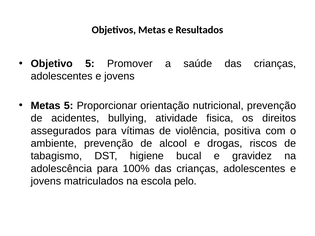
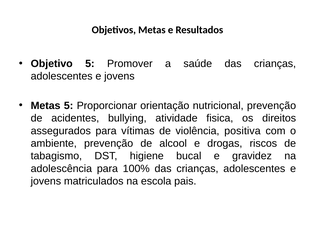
pelo: pelo -> pais (185, 181)
